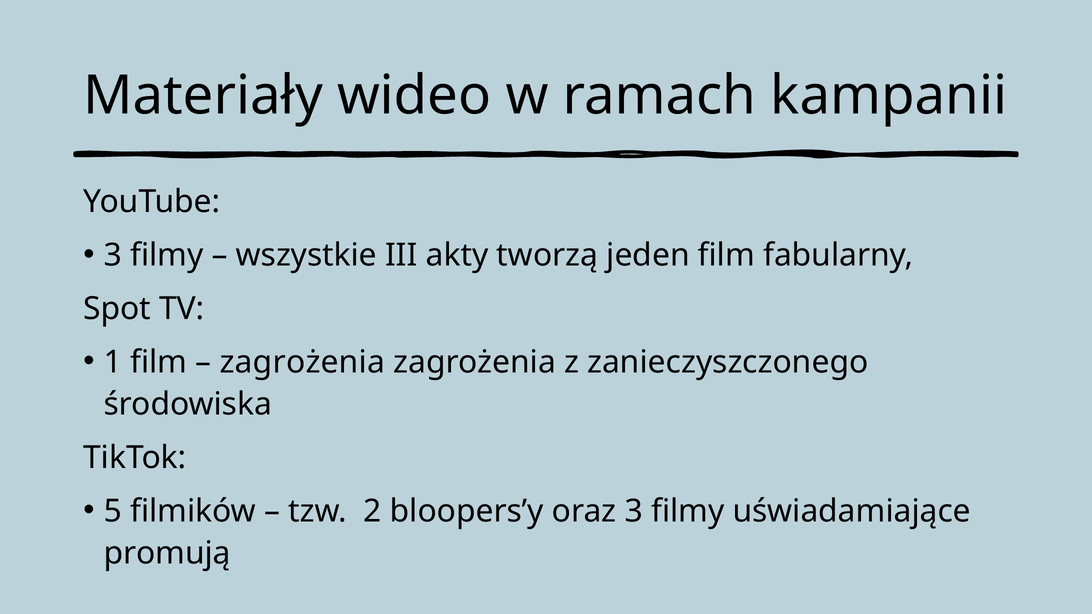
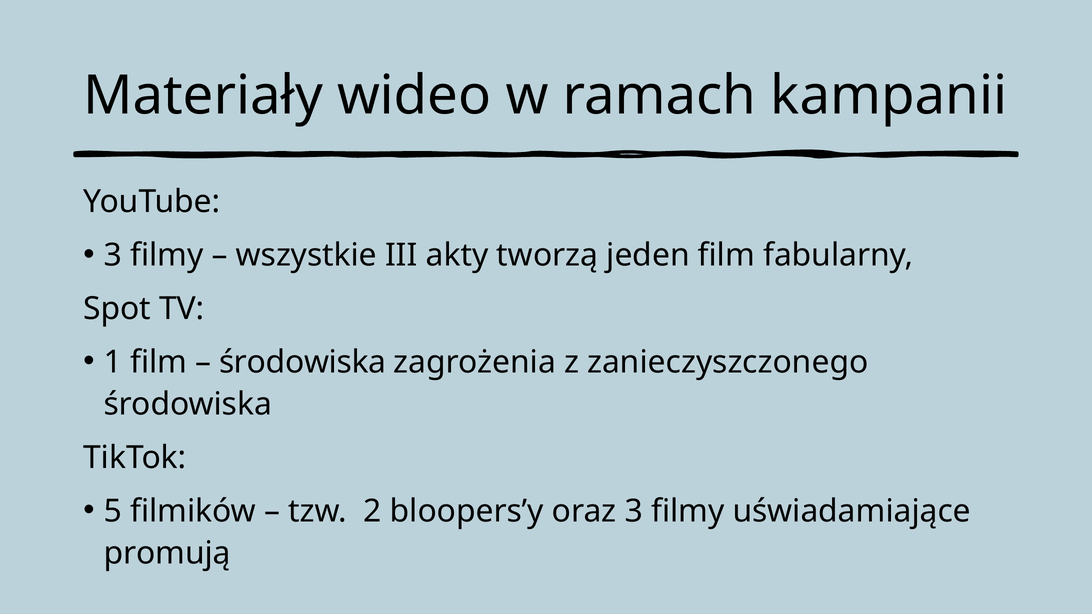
zagrożenia: zagrożenia -> środowiska (303, 362)
